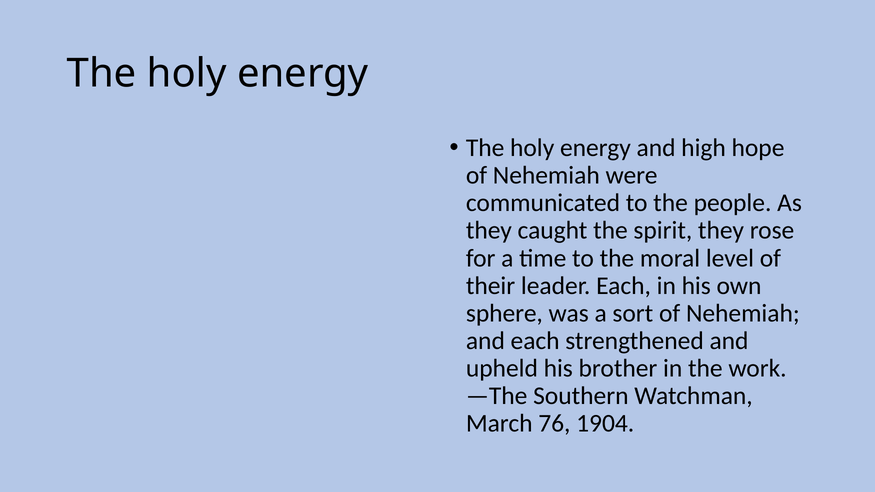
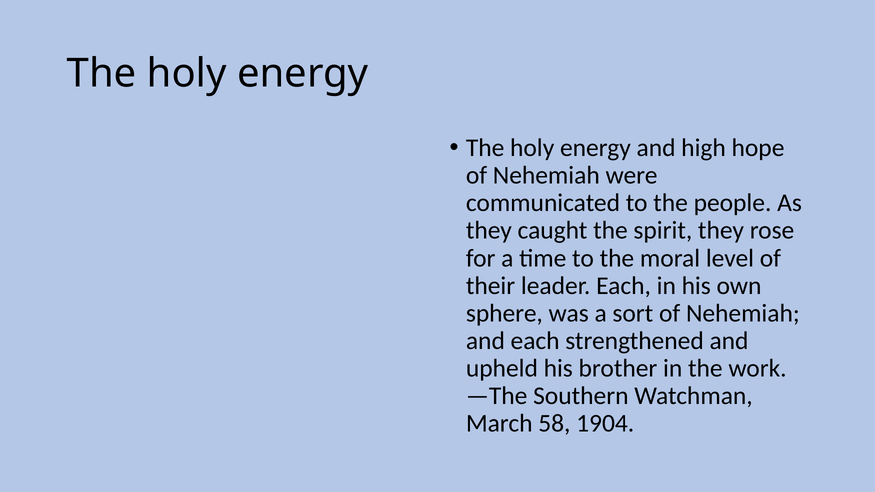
76: 76 -> 58 (554, 424)
